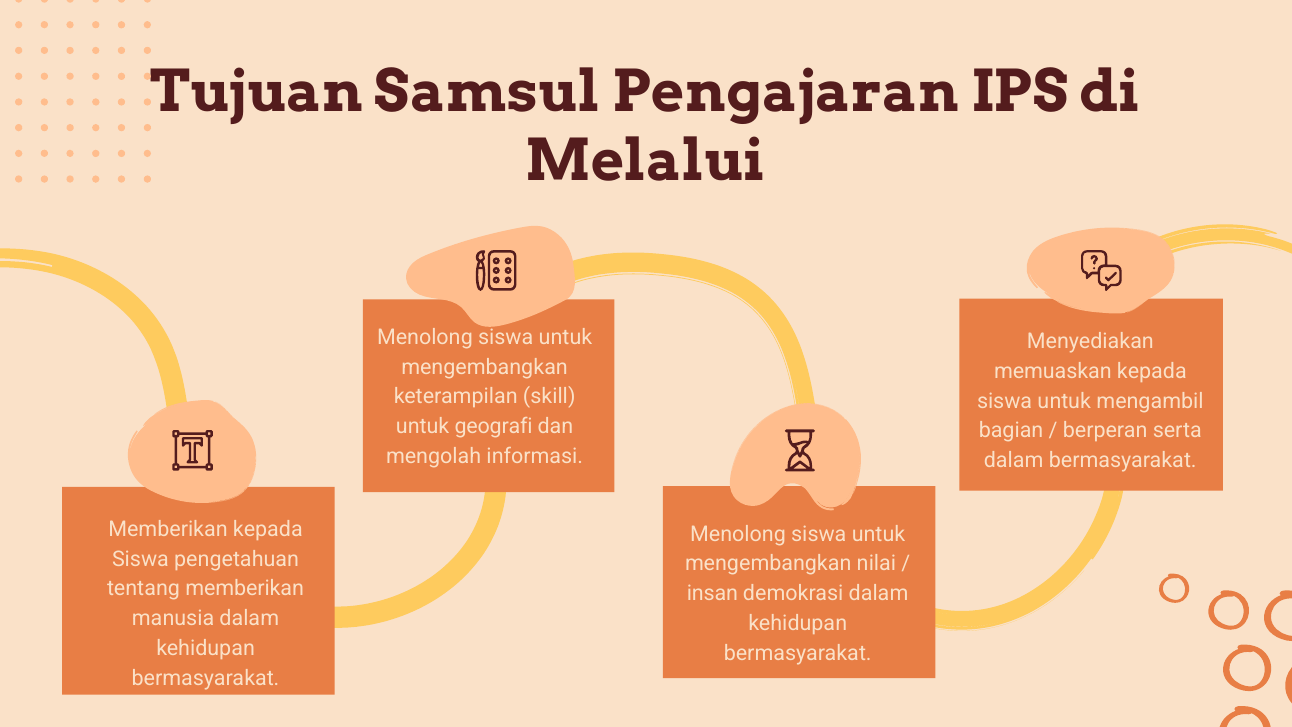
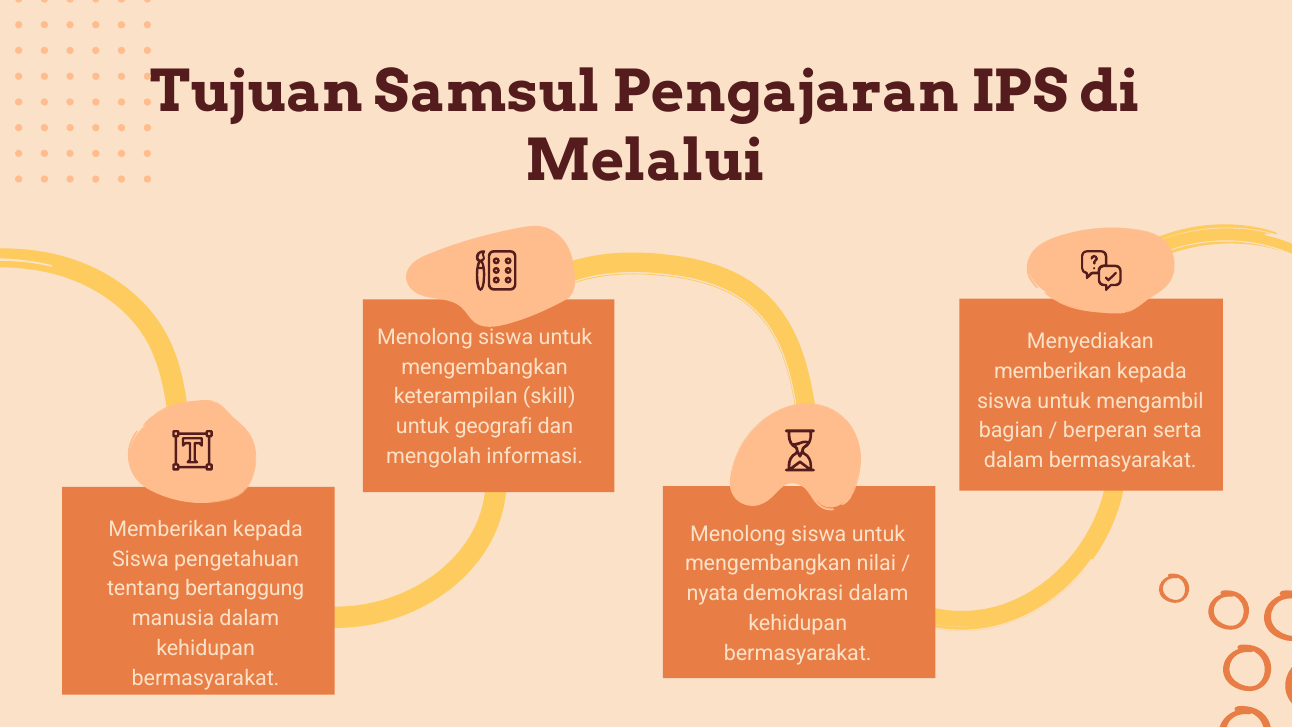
memuaskan: memuaskan -> memberikan (1053, 371)
tentang memberikan: memberikan -> bertanggung (245, 589)
insan: insan -> nyata (712, 593)
